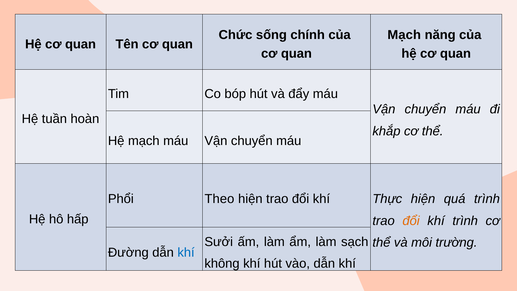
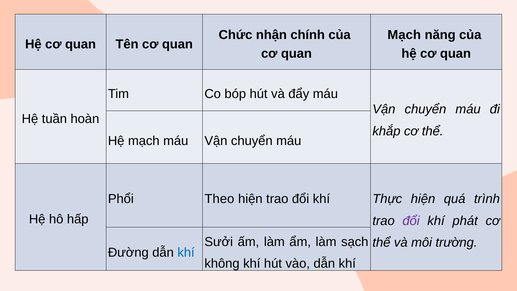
sống: sống -> nhận (271, 35)
đổi colour: orange -> purple (411, 221)
khí trình: trình -> phát (465, 221)
